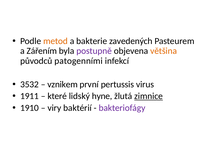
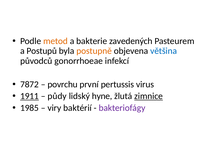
Zářením: Zářením -> Postupů (42, 51)
postupně colour: purple -> orange (94, 51)
většina colour: orange -> blue (164, 51)
patogenními: patogenními -> gonorrhoeae (79, 61)
3532: 3532 -> 7872 (29, 84)
vznikem: vznikem -> povrchu (63, 84)
1911 underline: none -> present (29, 96)
které: které -> půdy (57, 96)
1910: 1910 -> 1985 (29, 108)
